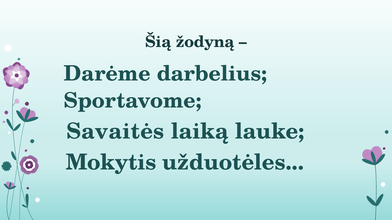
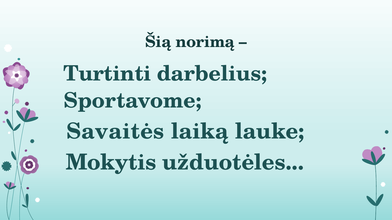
žodyną: žodyną -> norimą (205, 42)
Darėme: Darėme -> Turtinti (107, 74)
